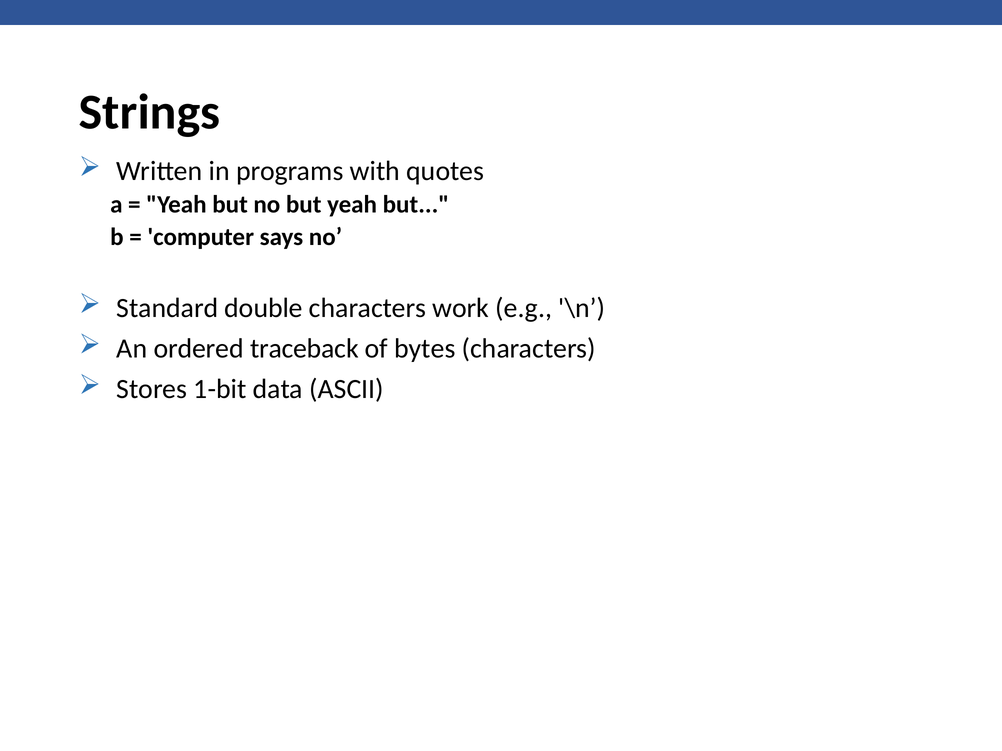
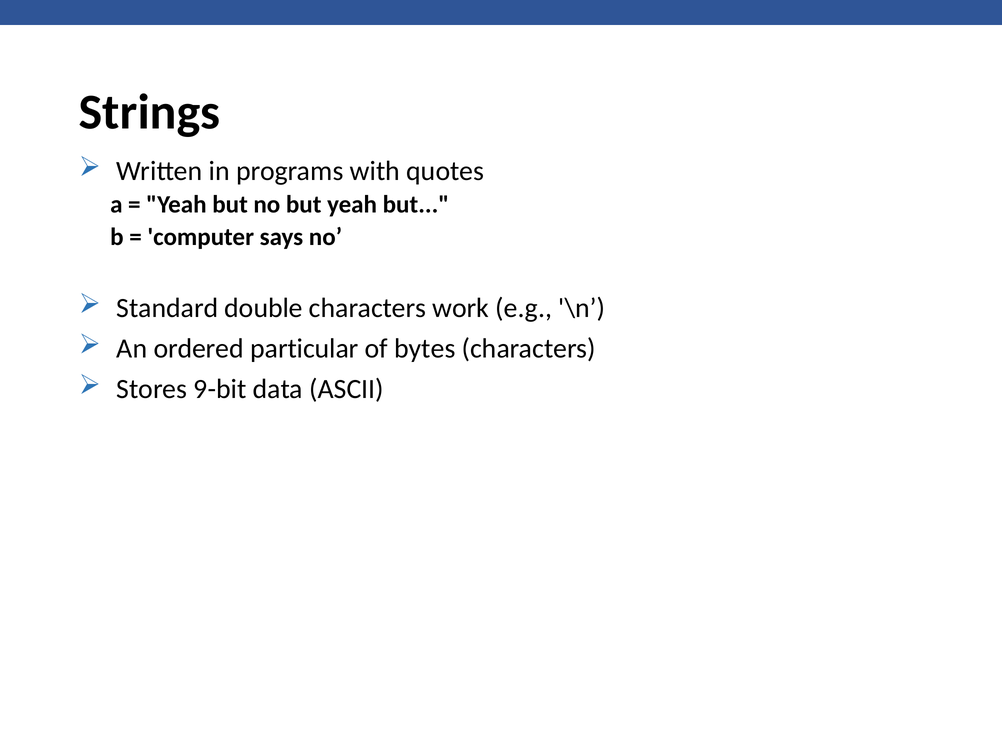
traceback: traceback -> particular (304, 349)
1-bit: 1-bit -> 9-bit (220, 389)
